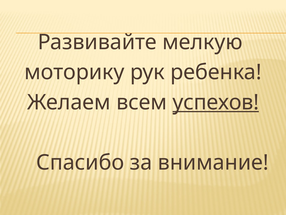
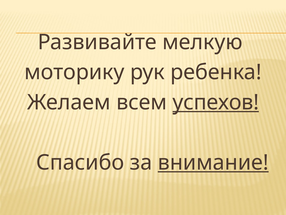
внимание underline: none -> present (213, 162)
